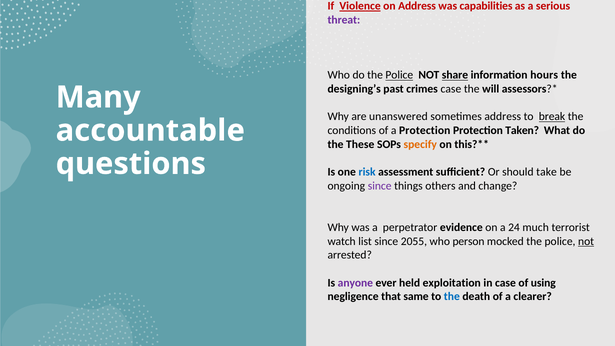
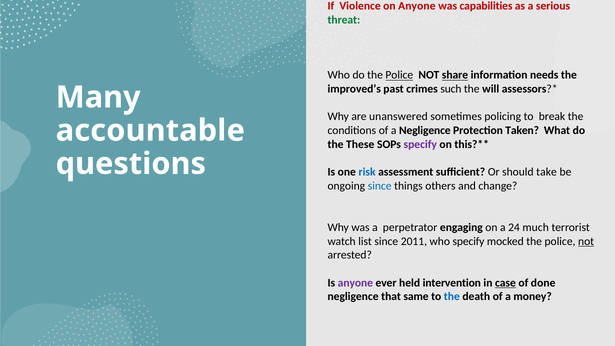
Violence underline: present -> none (360, 6)
on Address: Address -> Anyone (417, 6)
threat colour: purple -> green (344, 20)
hours: hours -> needs (544, 75)
designing’s: designing’s -> improved’s (354, 89)
crimes case: case -> such (451, 89)
sometimes address: address -> policing (503, 117)
break underline: present -> none (552, 117)
a Protection: Protection -> Negligence (425, 131)
specify colour: orange -> purple (420, 144)
since colour: purple -> blue (380, 186)
evidence: evidence -> engaging (461, 227)
2055: 2055 -> 2011 (414, 241)
who person: person -> specify (468, 241)
exploitation: exploitation -> intervention (452, 283)
case underline: none -> present (505, 283)
using: using -> done (543, 283)
clearer: clearer -> money (533, 297)
